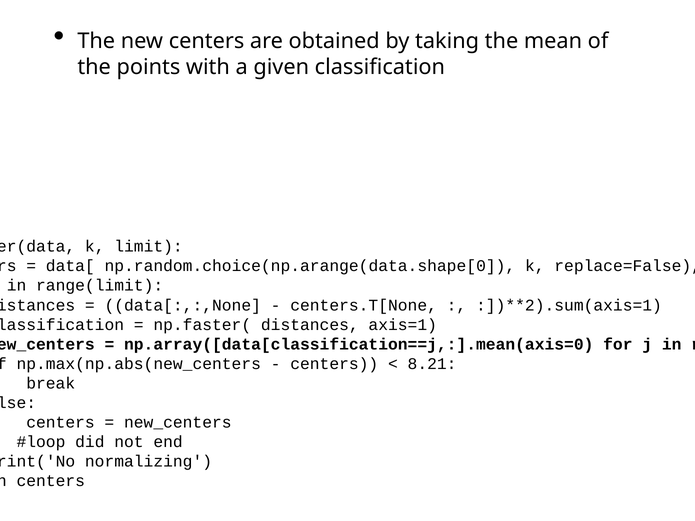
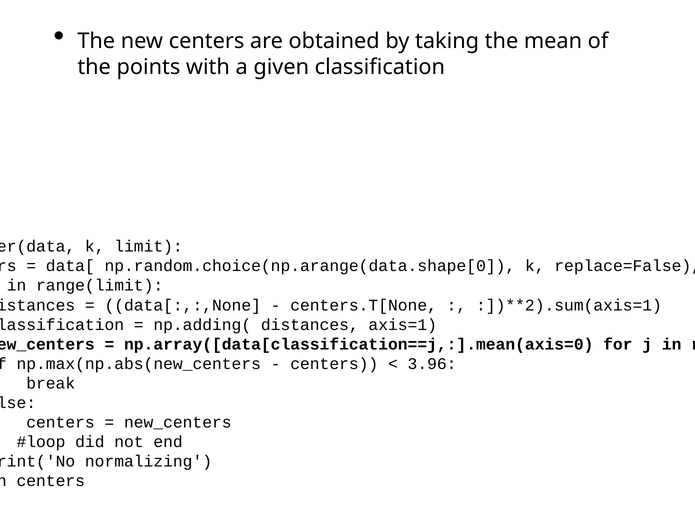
np.faster(: np.faster( -> np.adding( (202, 325)
8.21: 8.21 -> 3.96 (432, 364)
